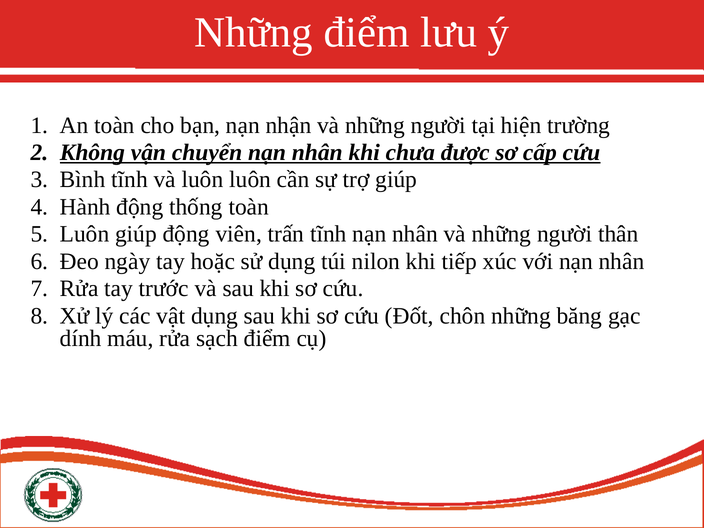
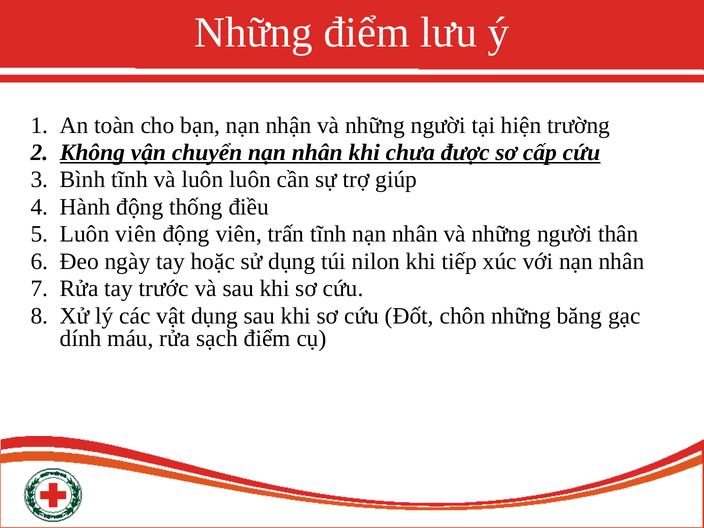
thống toàn: toàn -> điều (249, 207)
Luôn giúp: giúp -> viên (136, 234)
